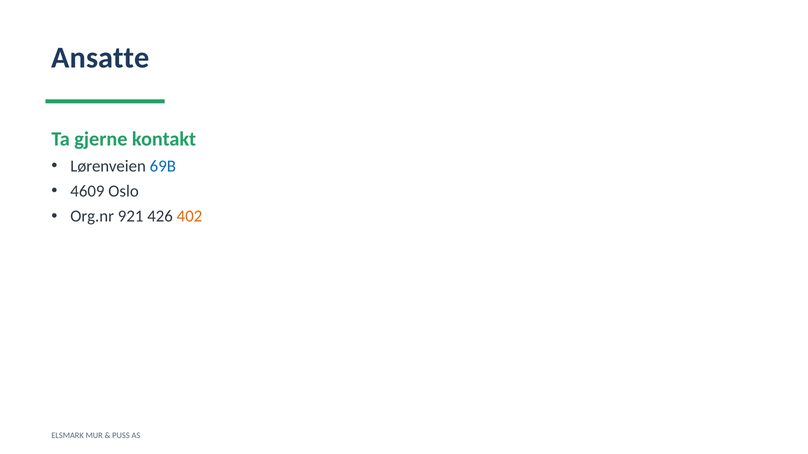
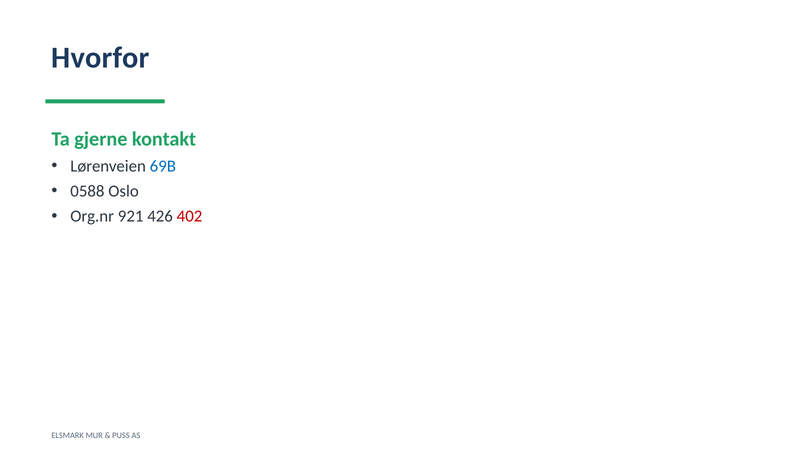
Ansatte: Ansatte -> Hvorfor (100, 58)
4609: 4609 -> 0588 (87, 191)
402 colour: orange -> red (190, 217)
